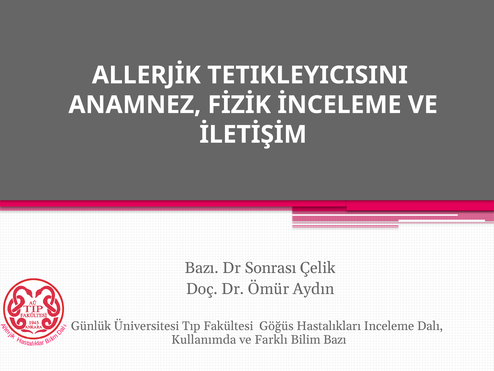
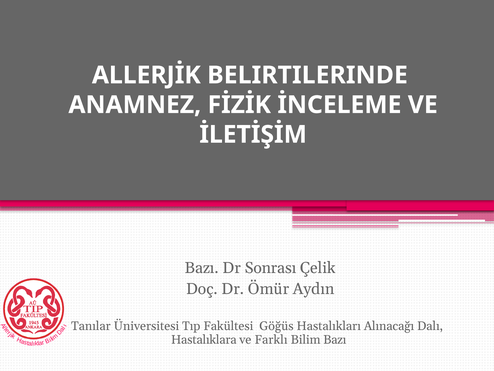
TETIKLEYICISINI: TETIKLEYICISINI -> BELIRTILERINDE (308, 75)
Günlük: Günlük -> Tanılar (91, 326)
Inceleme: Inceleme -> Alınacağı (389, 326)
Kullanımda: Kullanımda -> Hastalıklara (204, 339)
